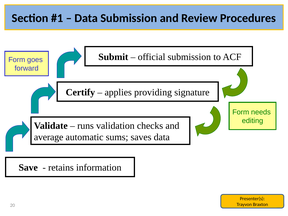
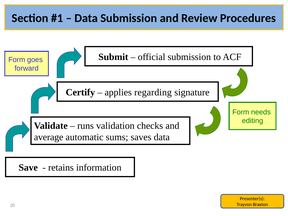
providing: providing -> regarding (153, 92)
